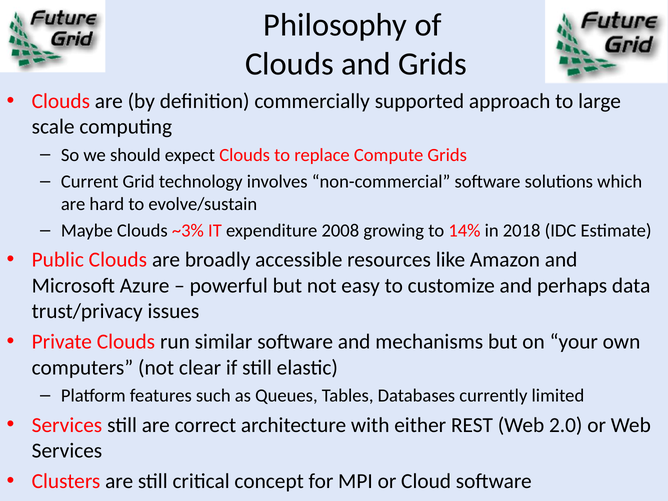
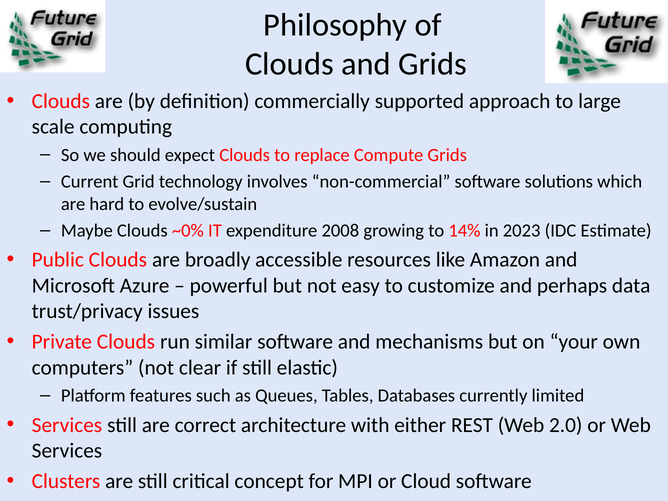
~3%: ~3% -> ~0% (188, 231)
2018: 2018 -> 2023 (522, 231)
